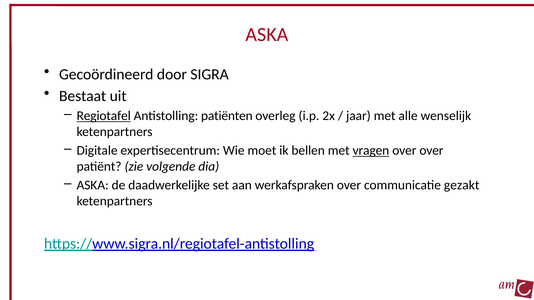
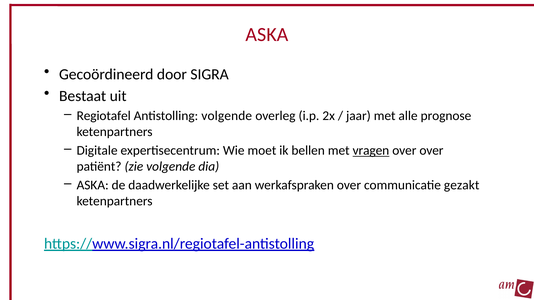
Regiotafel underline: present -> none (104, 116)
Antistolling patiënten: patiënten -> volgende (227, 116)
wenselijk: wenselijk -> prognose (446, 116)
